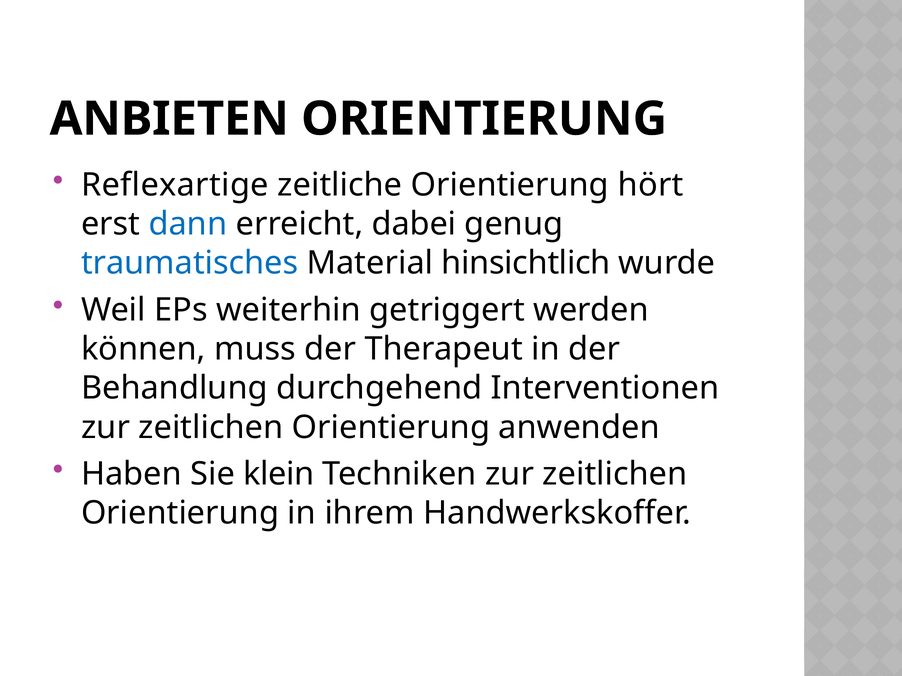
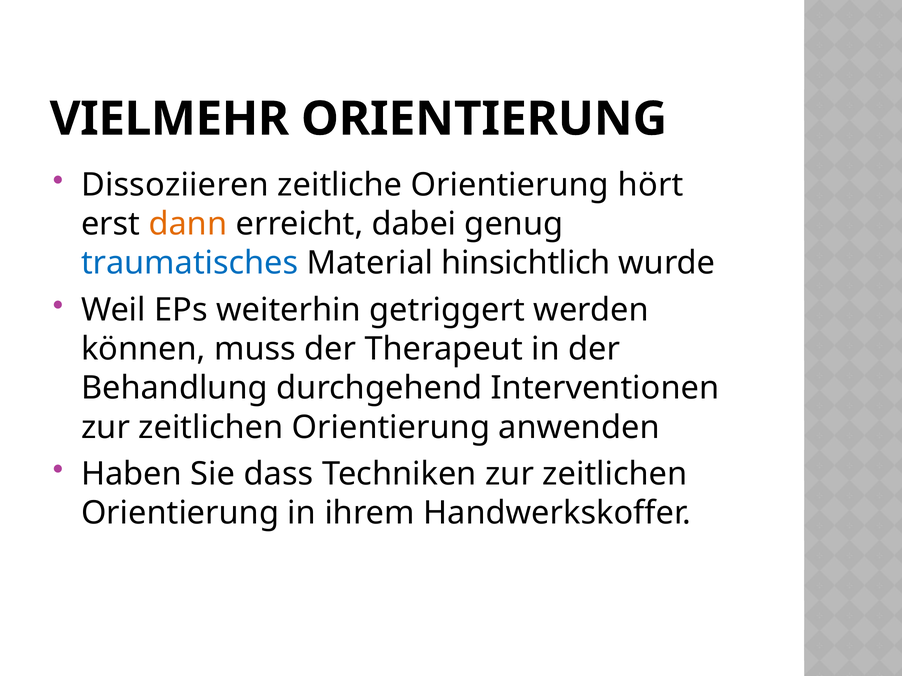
ANBIETEN: ANBIETEN -> VIELMEHR (169, 119)
Reflexartige: Reflexartige -> Dissoziieren (175, 185)
dann colour: blue -> orange (188, 224)
klein: klein -> dass (279, 474)
